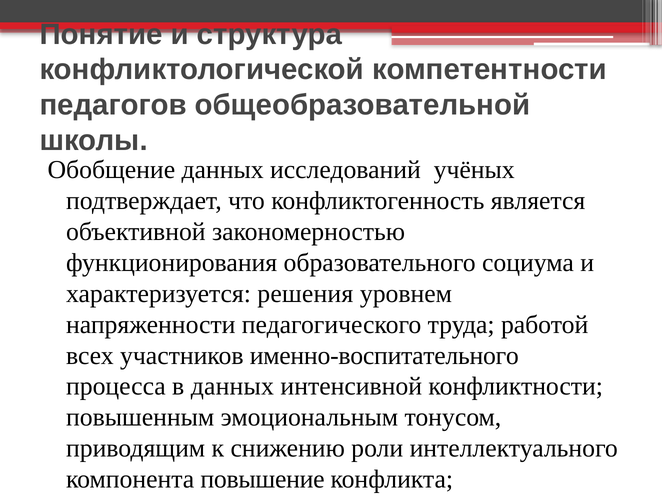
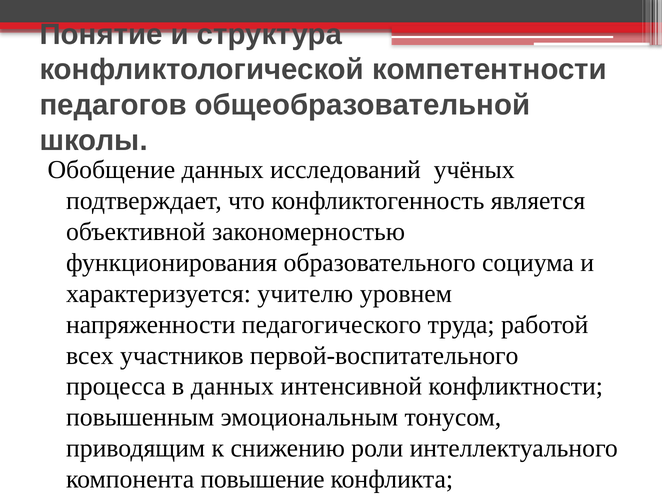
решения: решения -> учителю (305, 293)
именно-воспитательного: именно-воспитательного -> первой-воспитательного (384, 355)
